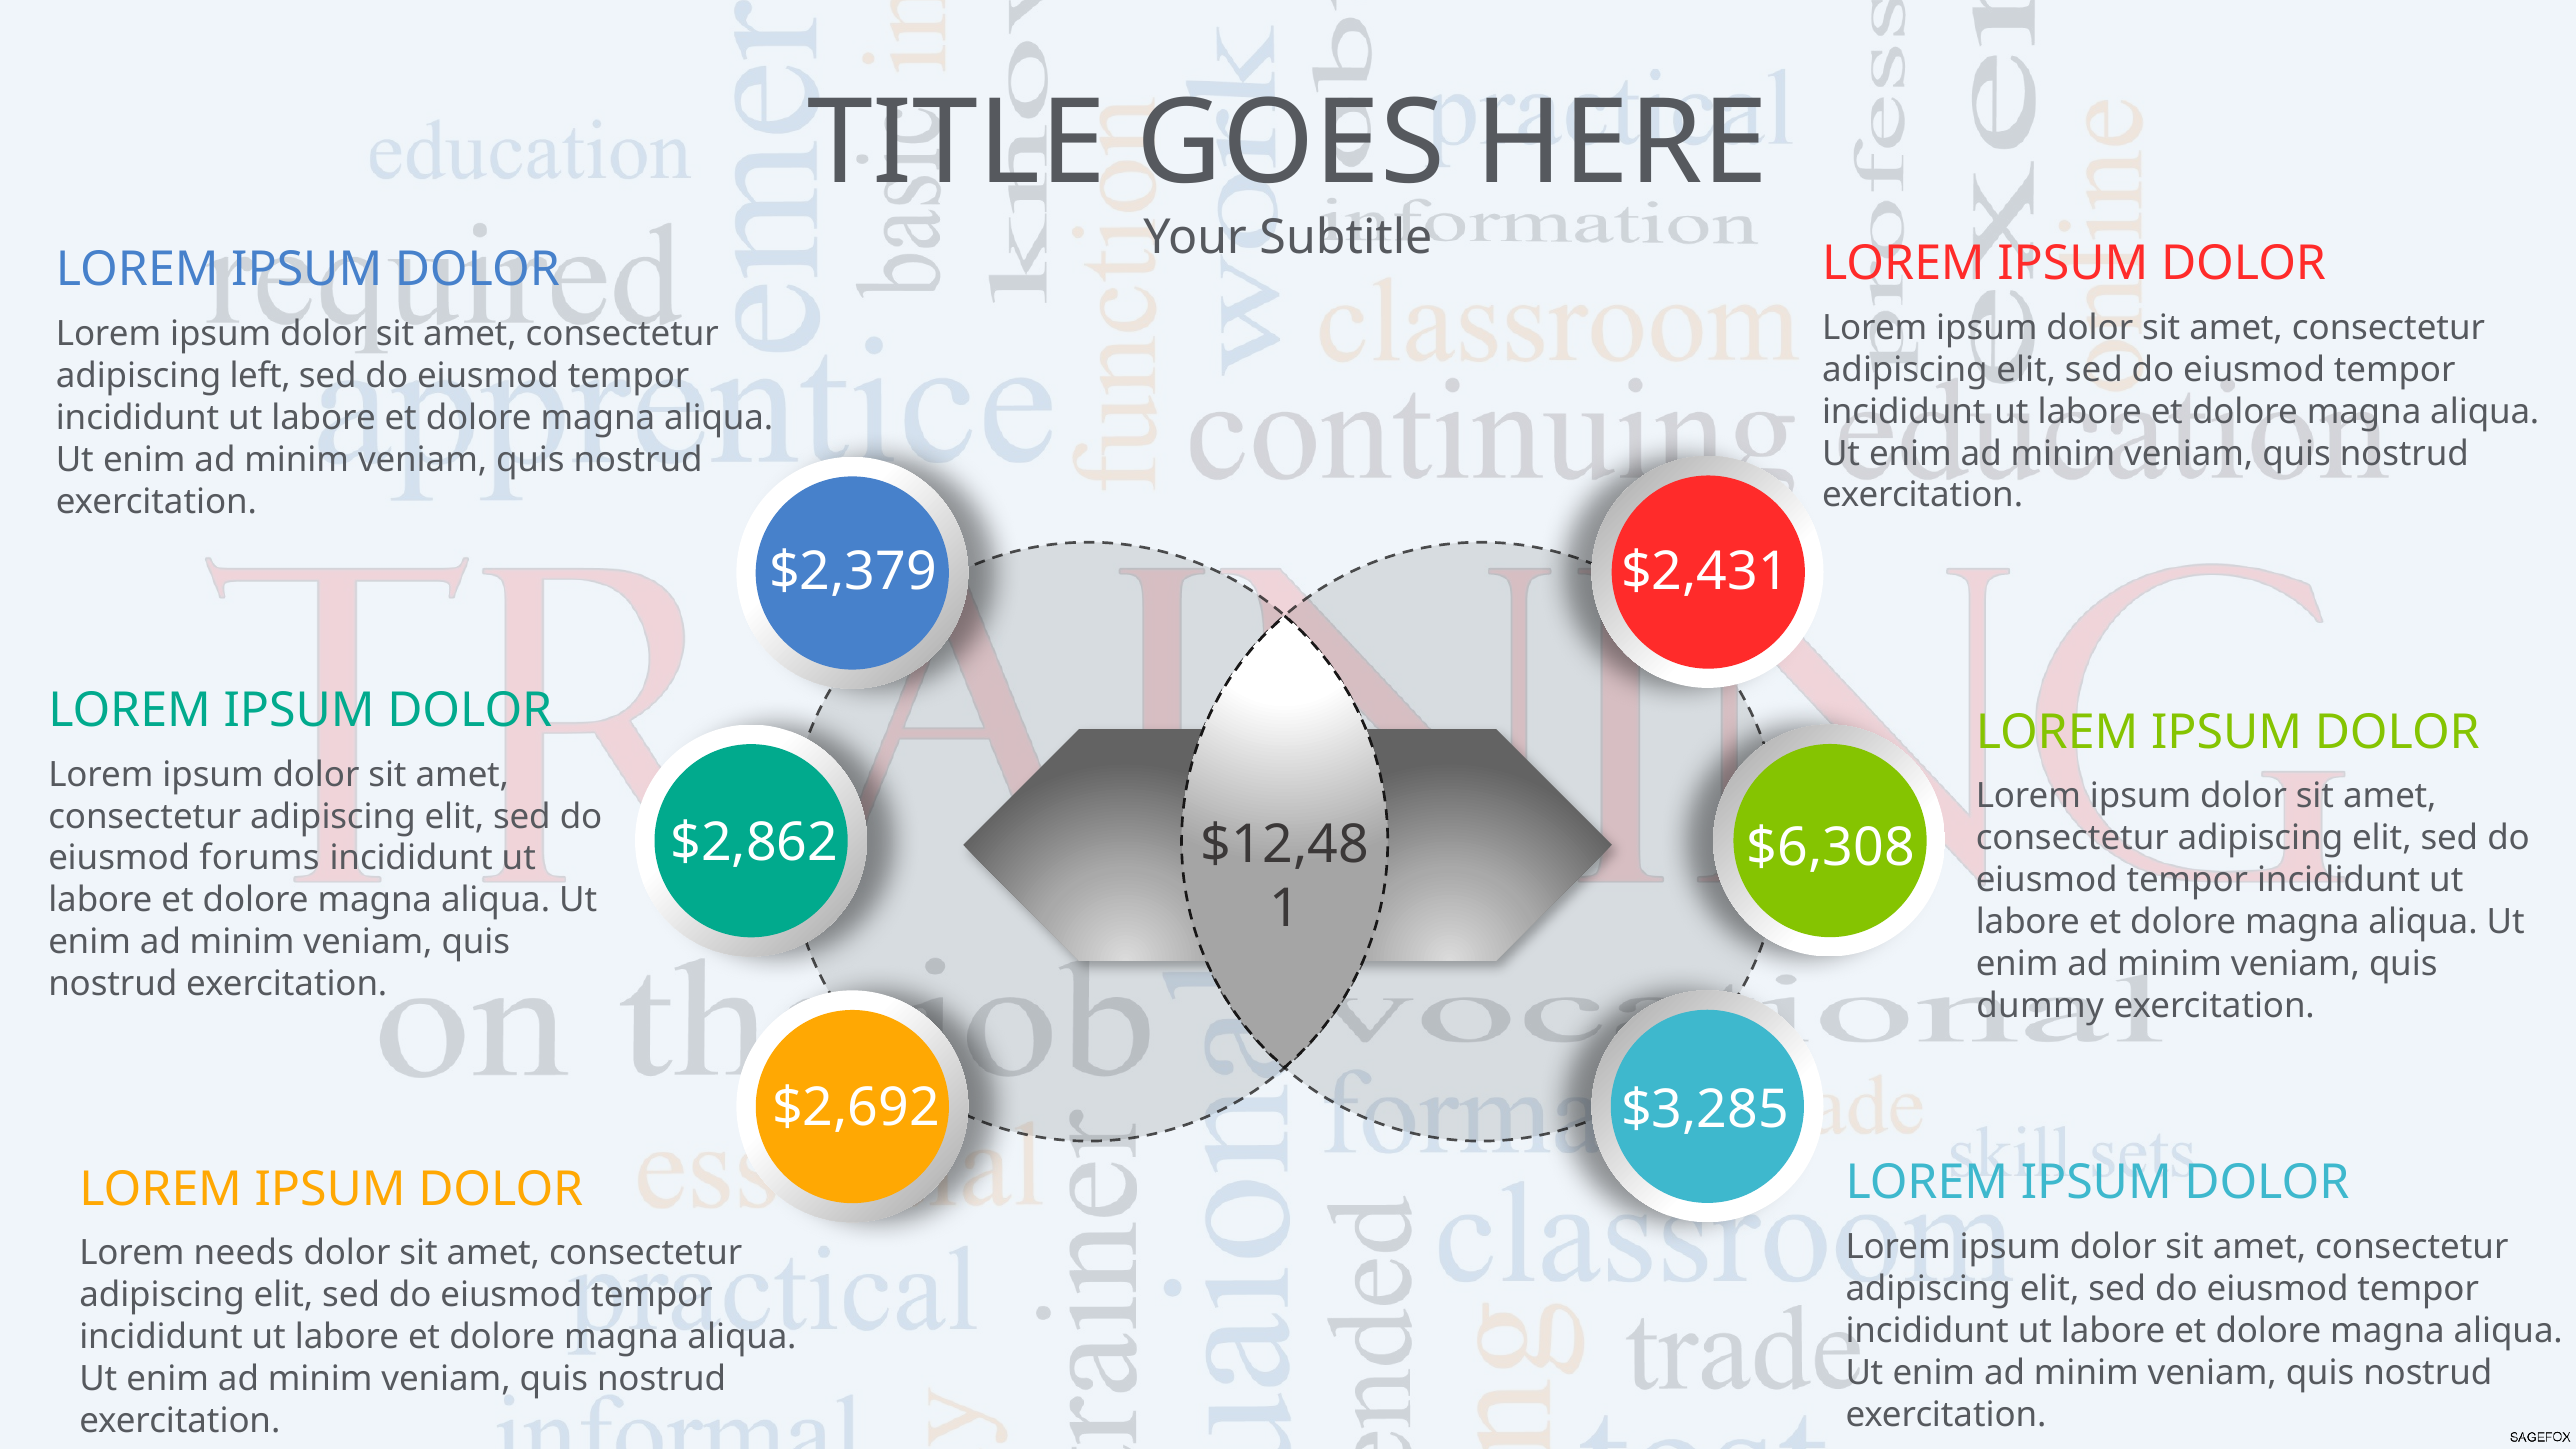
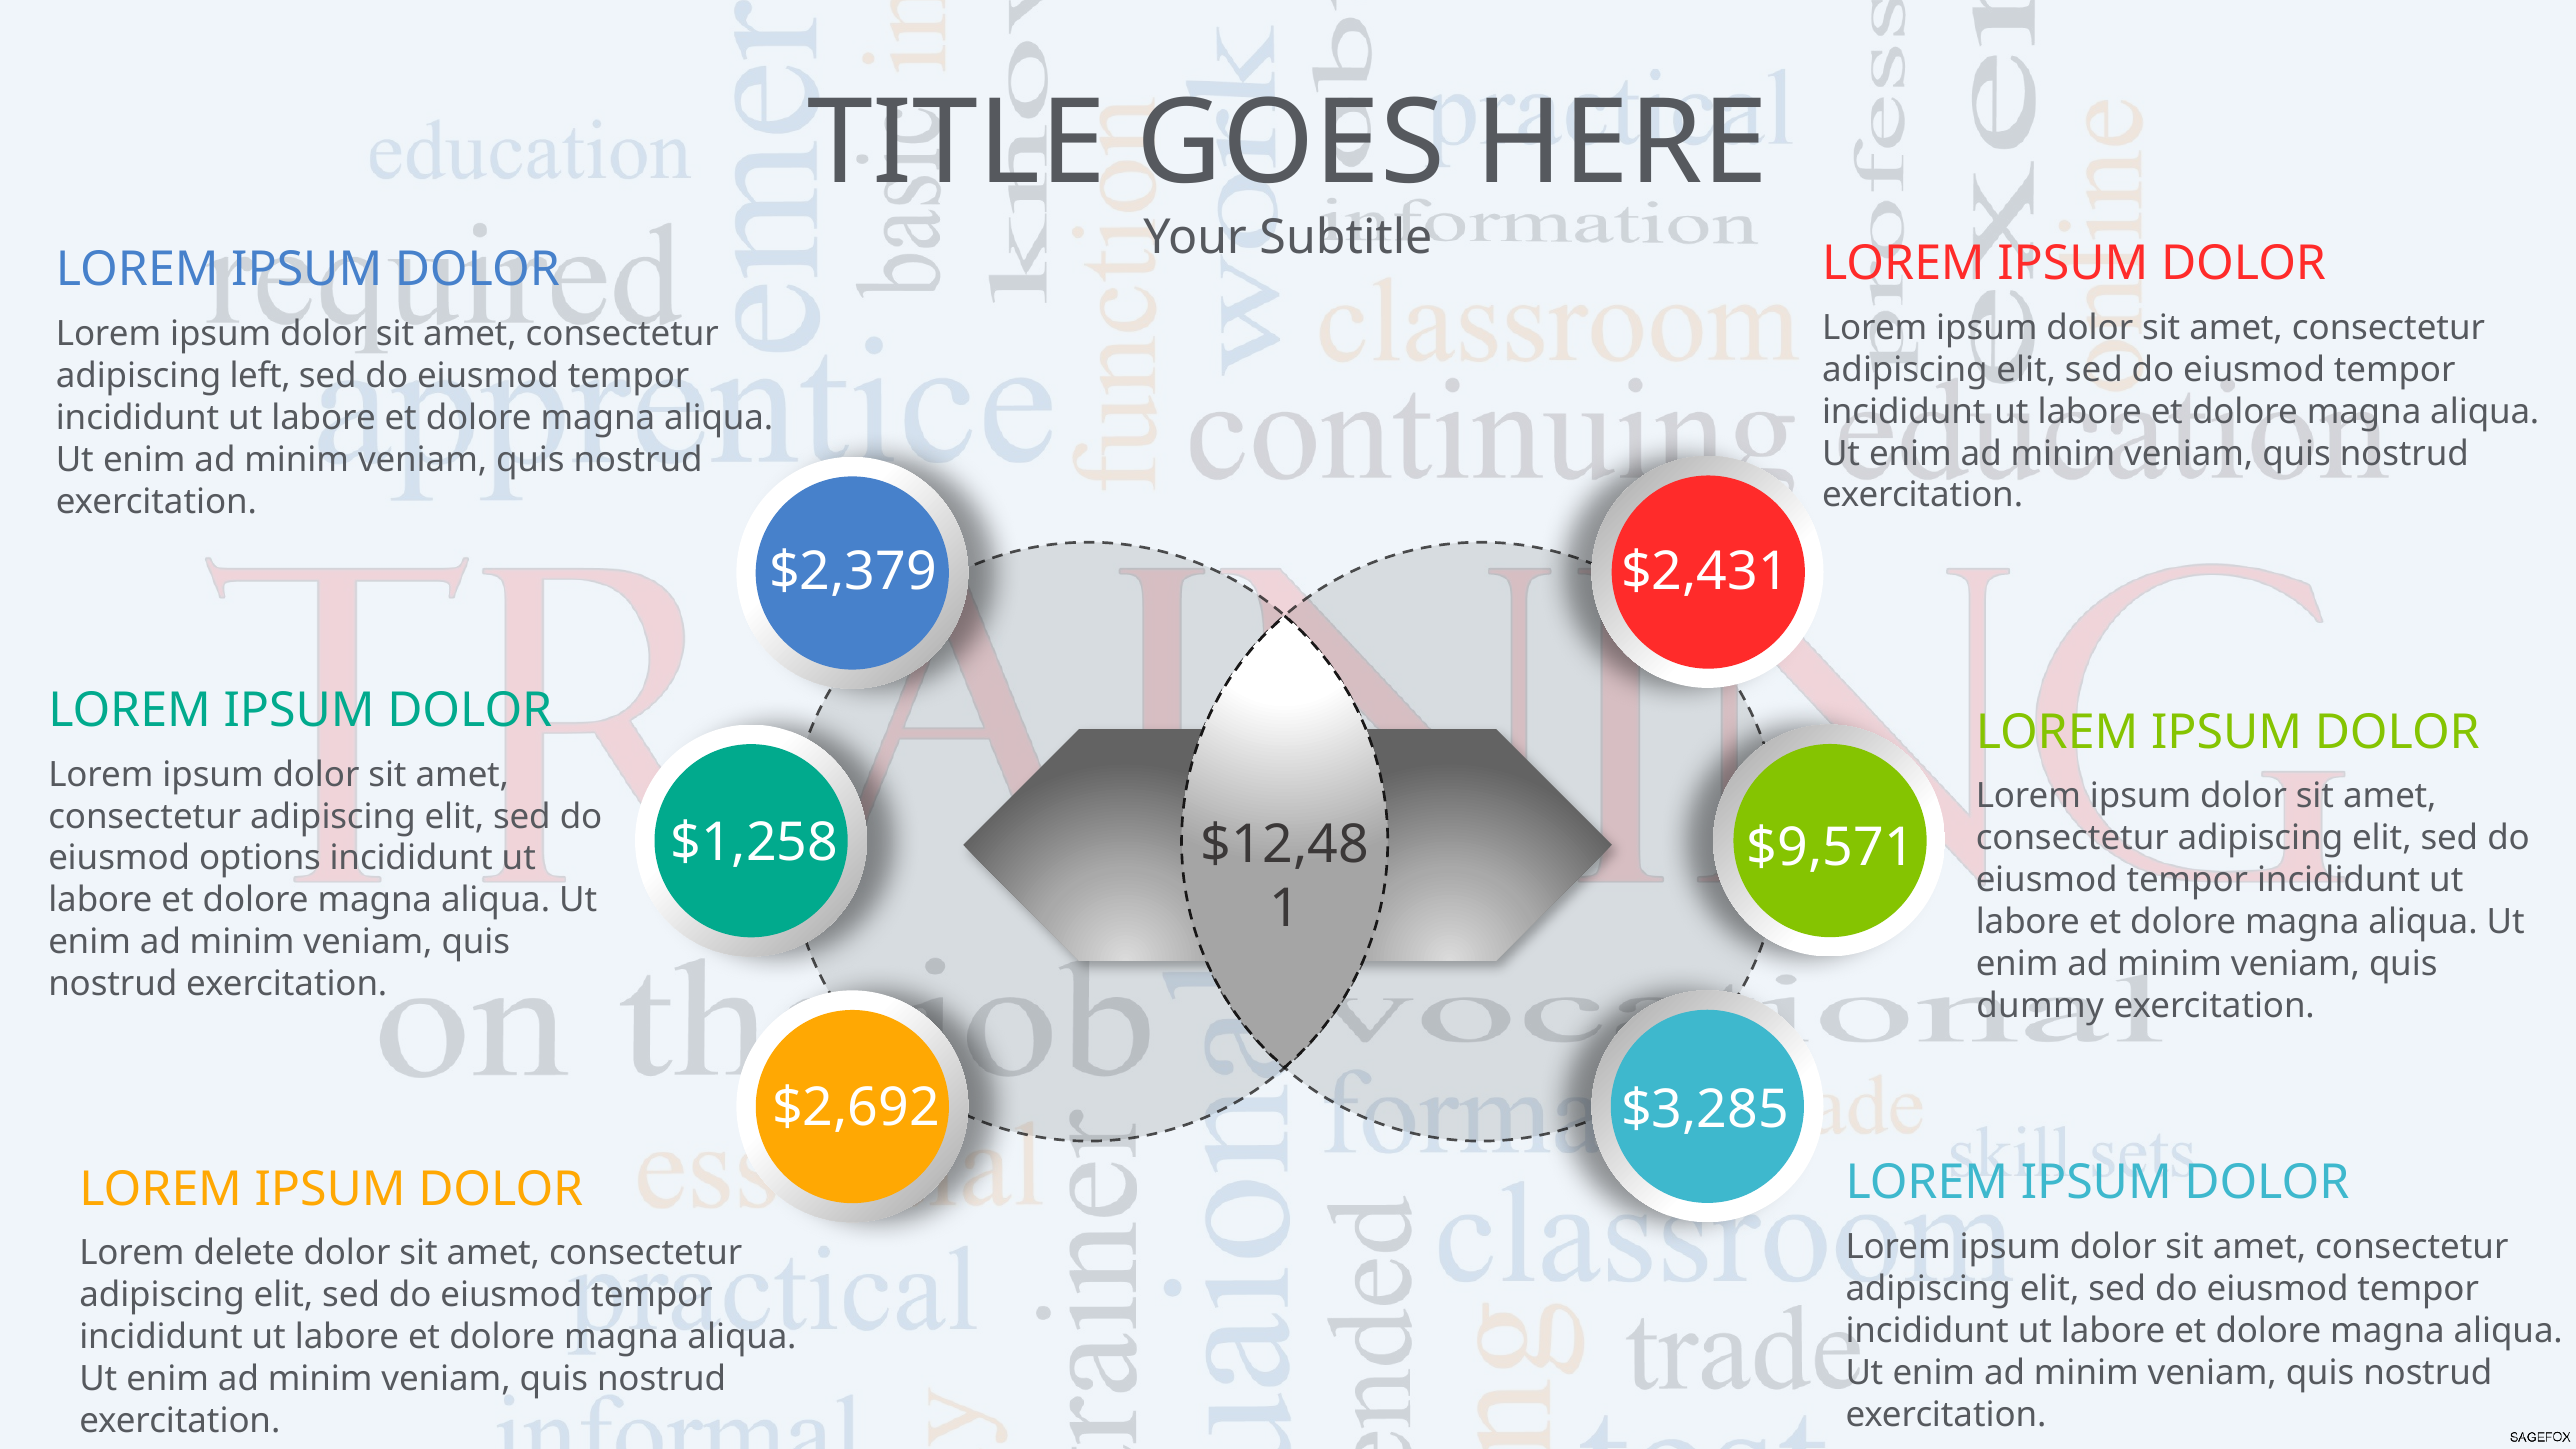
$2,862: $2,862 -> $1,258 (754, 843)
$6,308: $6,308 -> $9,571 (1831, 848)
forums: forums -> options (260, 858)
needs: needs -> delete (244, 1253)
